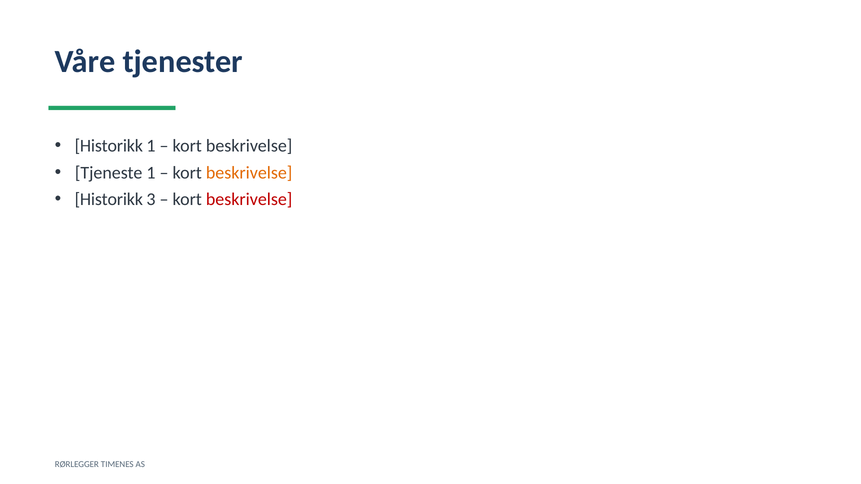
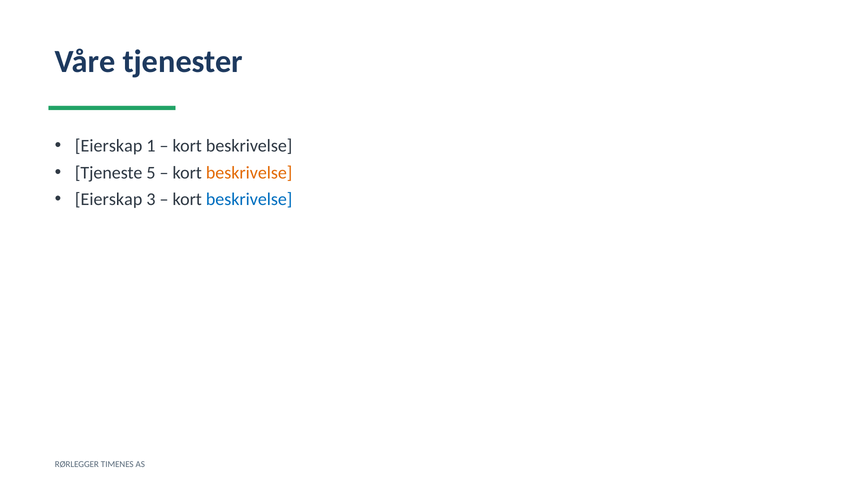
Historikk: Historikk -> Eierskap (109, 146)
Tjeneste 1: 1 -> 5 (151, 173)
Historikk: Historikk -> Eierskap (109, 200)
beskrivelse colour: red -> blue (249, 200)
